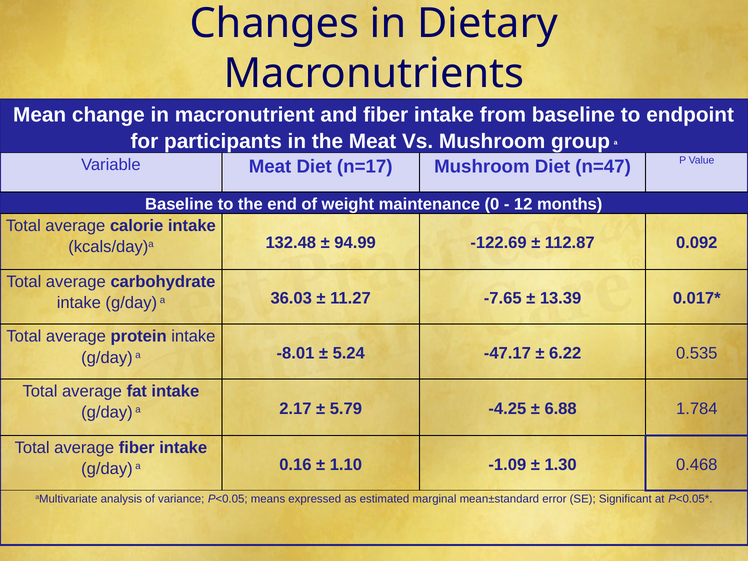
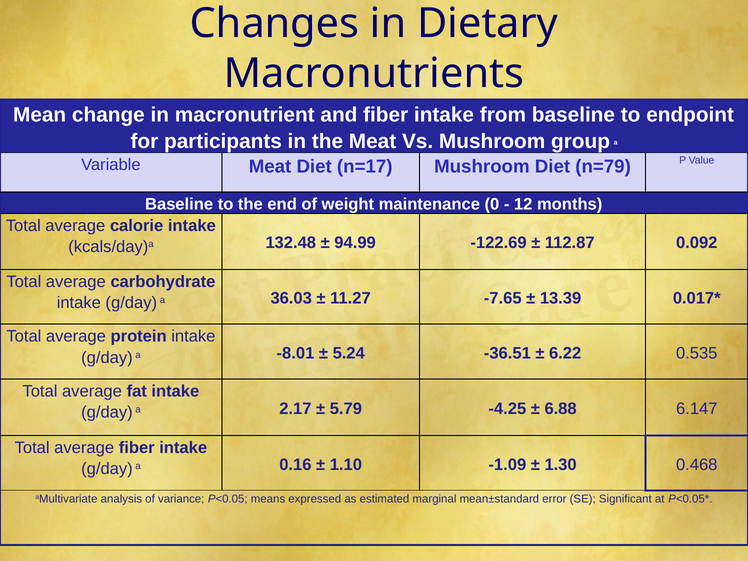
n=47: n=47 -> n=79 (603, 167)
-47.17: -47.17 -> -36.51 (507, 353)
1.784: 1.784 -> 6.147 (697, 409)
